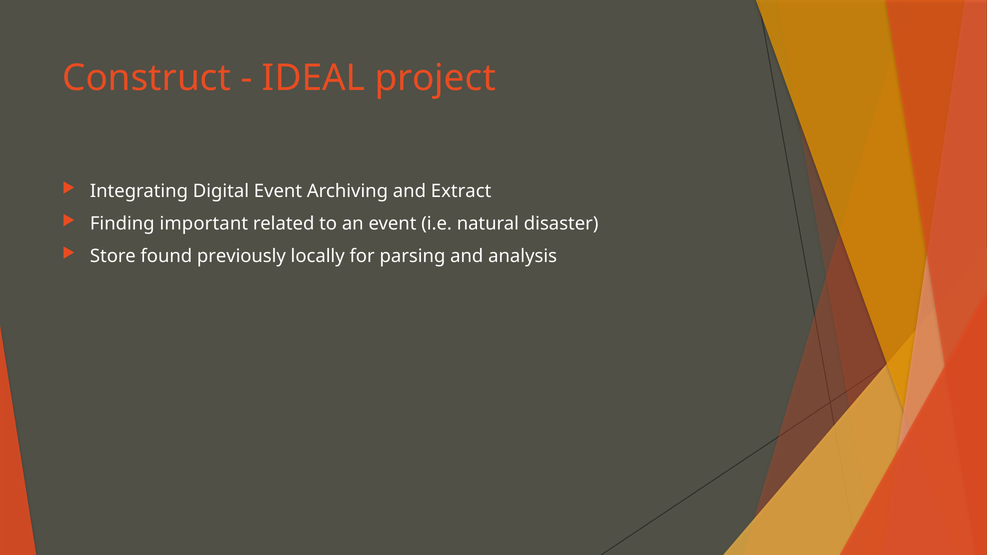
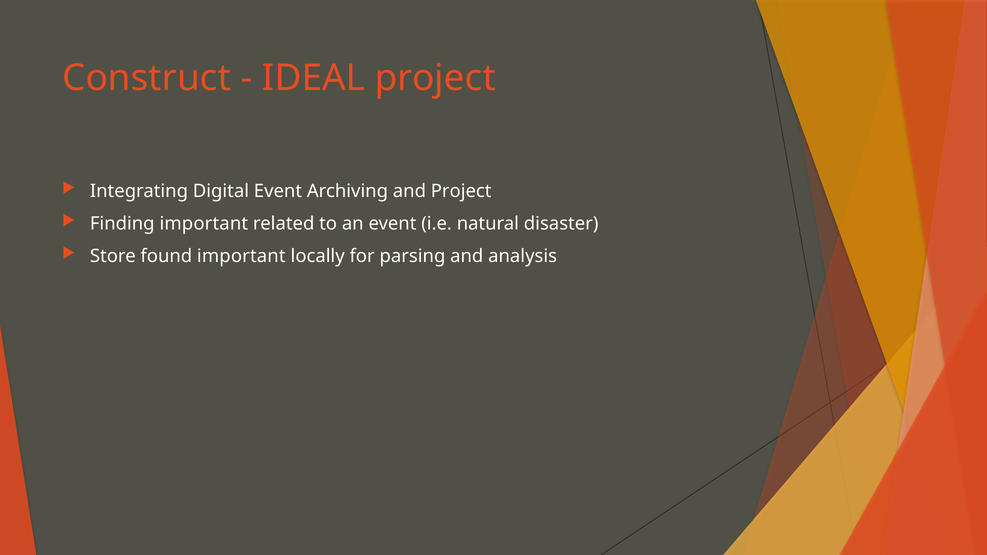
and Extract: Extract -> Project (461, 191)
found previously: previously -> important (241, 256)
